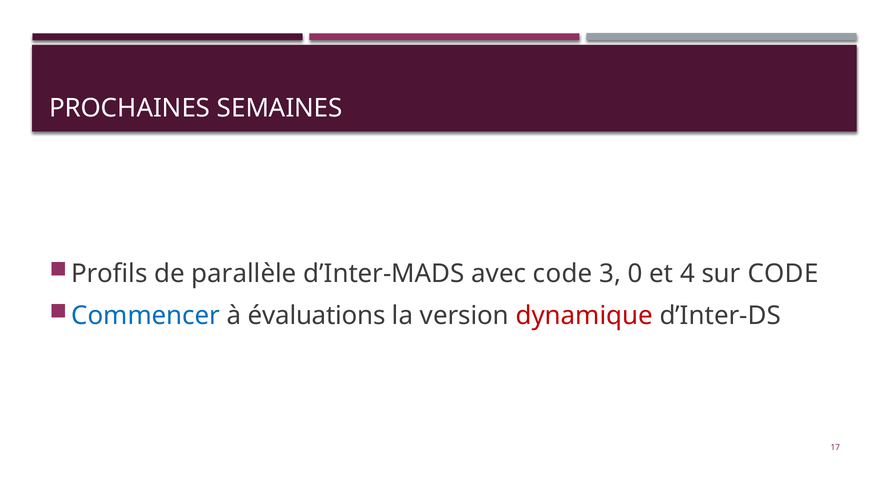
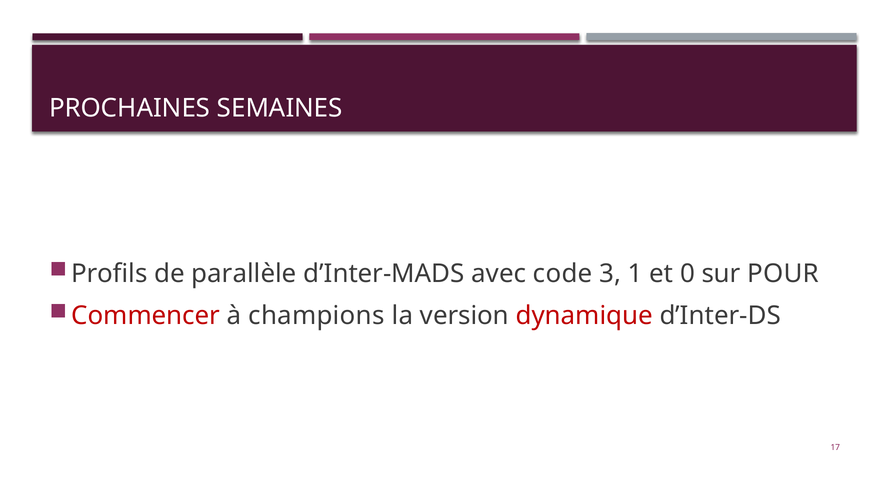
0: 0 -> 1 (635, 274)
4: 4 -> 0 (687, 274)
sur CODE: CODE -> POUR (783, 274)
Commencer colour: blue -> red (146, 316)
évaluations: évaluations -> champions (316, 316)
